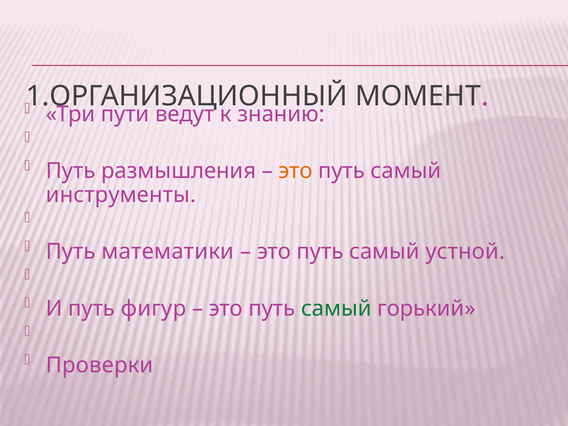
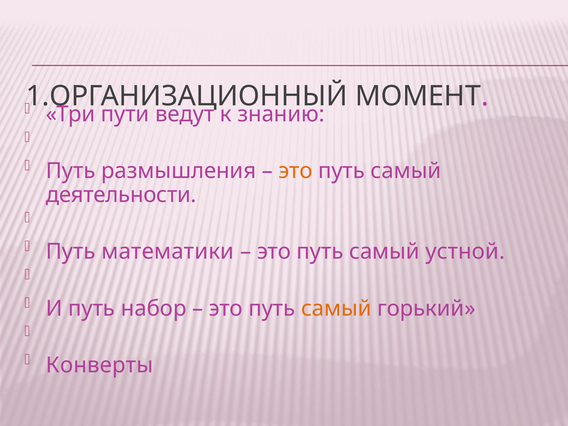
инструменты: инструменты -> деятельности (121, 195)
фигур: фигур -> набор (154, 308)
самый colour: green -> orange (336, 308)
Проверки: Проверки -> Конверты (100, 365)
